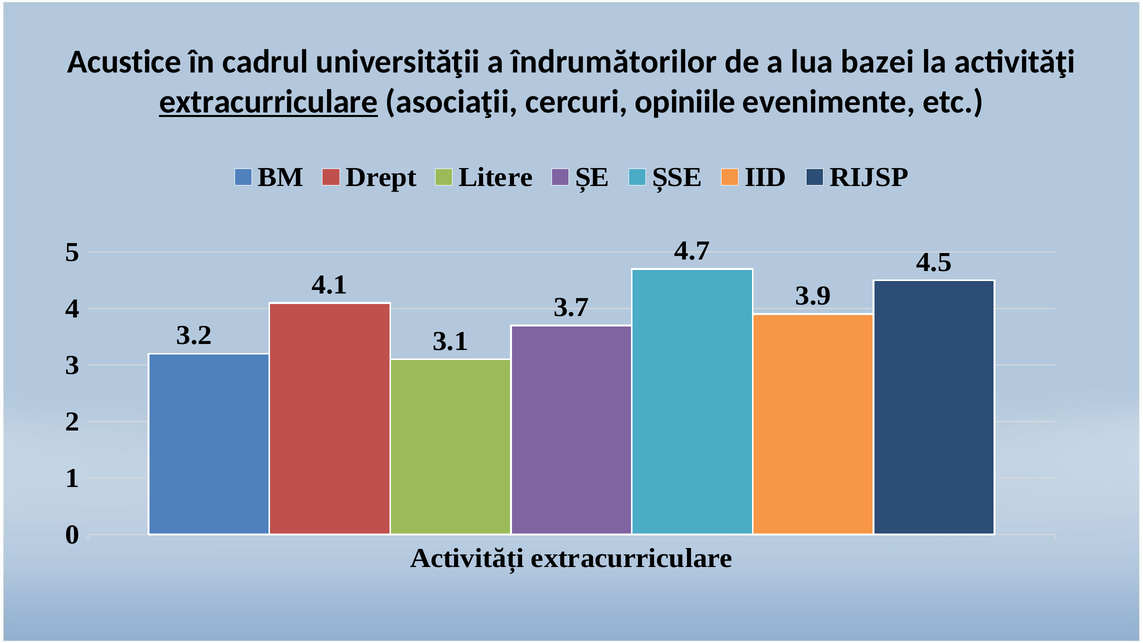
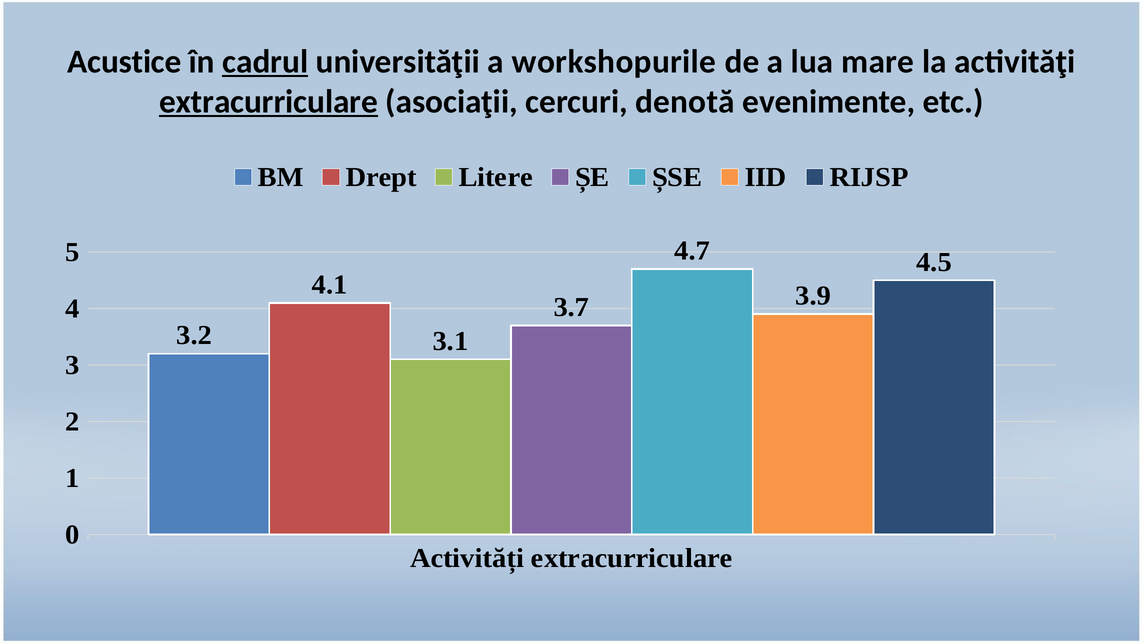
cadrul underline: none -> present (265, 62)
îndrumătorilor: îndrumătorilor -> workshopurile (614, 62)
bazei: bazei -> mare (878, 62)
opiniile: opiniile -> denotă (685, 102)
